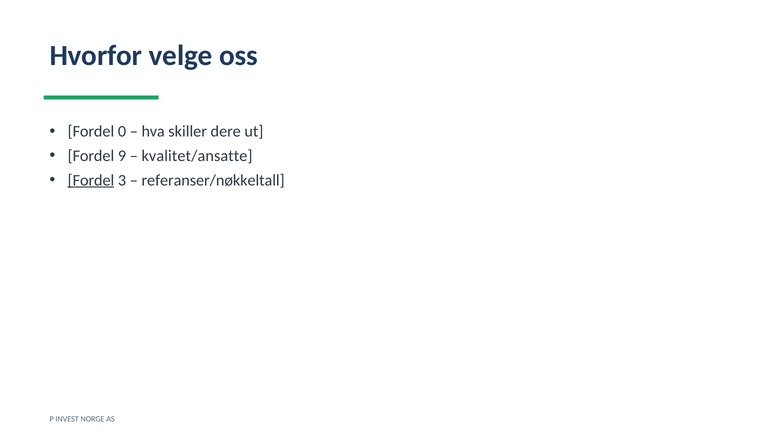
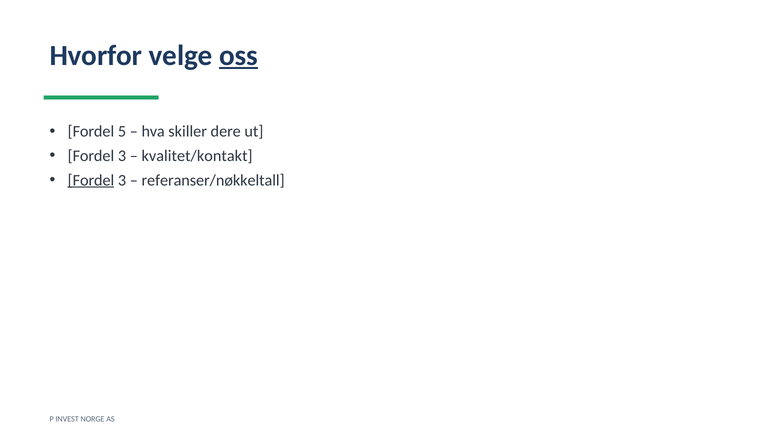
oss underline: none -> present (238, 56)
0: 0 -> 5 (122, 132)
9: 9 -> 3 (122, 156)
kvalitet/ansatte: kvalitet/ansatte -> kvalitet/kontakt (197, 156)
